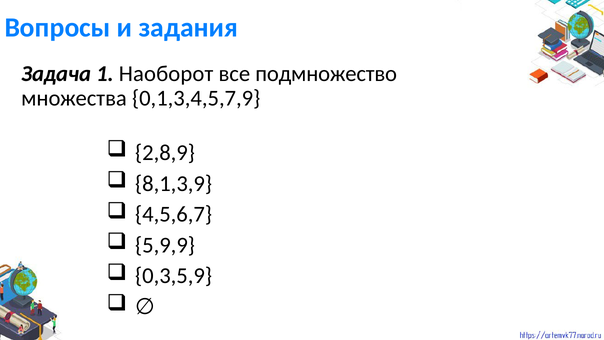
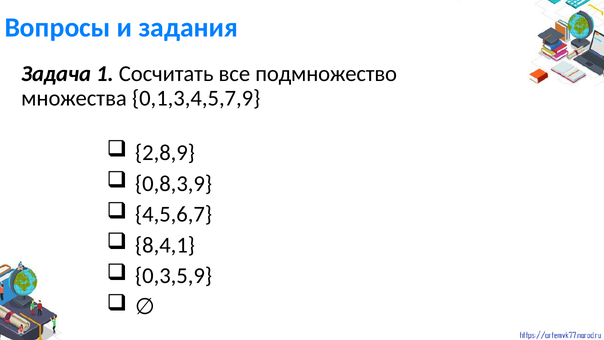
Наоборот: Наоборот -> Сосчитать (166, 74)
8,1,3,9: 8,1,3,9 -> 0,8,3,9 (174, 183)
5,9,9: 5,9,9 -> 8,4,1 (165, 245)
